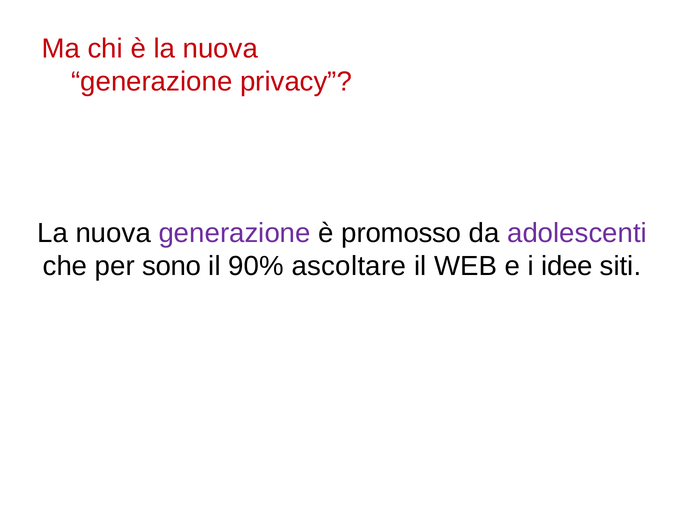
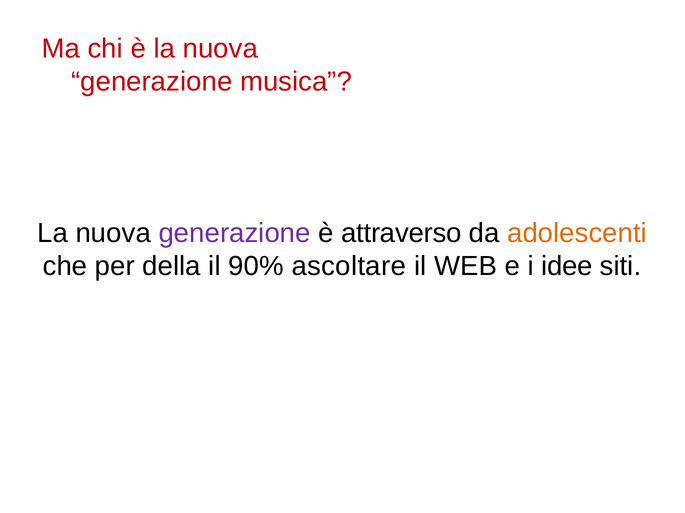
privacy: privacy -> musica (296, 82)
promosso: promosso -> attraverso (401, 234)
adolescenti colour: purple -> orange (577, 234)
sono: sono -> della (172, 267)
